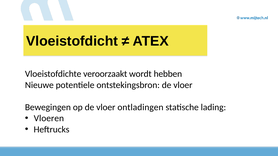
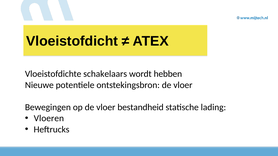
veroorzaakt: veroorzaakt -> schakelaars (105, 74)
ontladingen: ontladingen -> bestandheid (141, 107)
